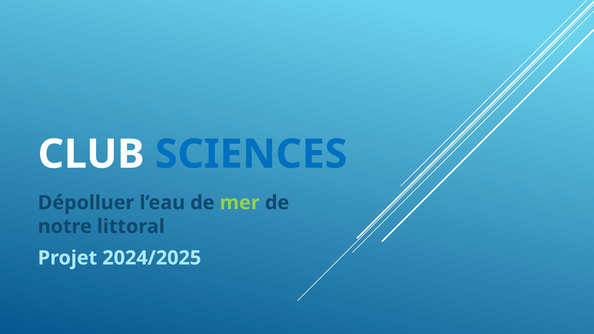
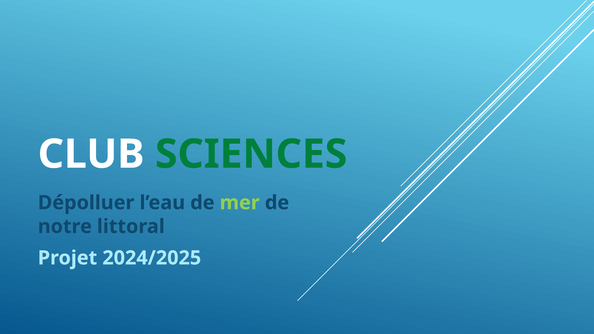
SCIENCES colour: blue -> green (251, 154)
